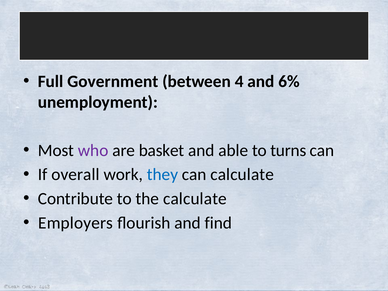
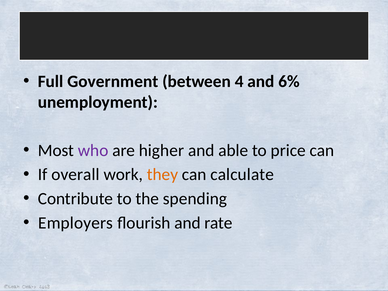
basket: basket -> higher (161, 150)
turns: turns -> price (288, 150)
they colour: blue -> orange (163, 175)
the calculate: calculate -> spending (195, 199)
find: find -> rate (218, 223)
